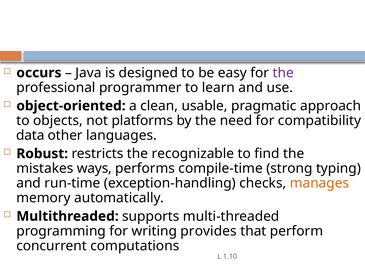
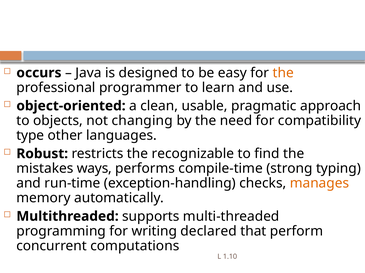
the colour: purple -> orange (283, 73)
platforms: platforms -> changing (142, 121)
data: data -> type (30, 136)
provides: provides -> declared (209, 232)
